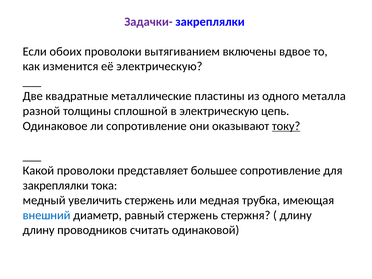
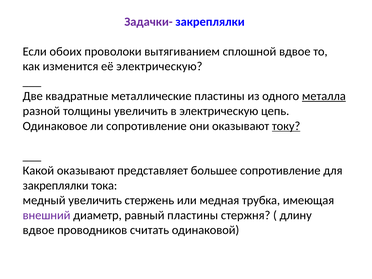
включены: включены -> сплошной (249, 52)
металла underline: none -> present (324, 96)
толщины сплошной: сплошной -> увеличить (141, 111)
Какой проволоки: проволоки -> оказывают (86, 171)
внешний colour: blue -> purple (47, 215)
равный стержень: стержень -> пластины (193, 215)
длину: длину -> вдвое (39, 230)
